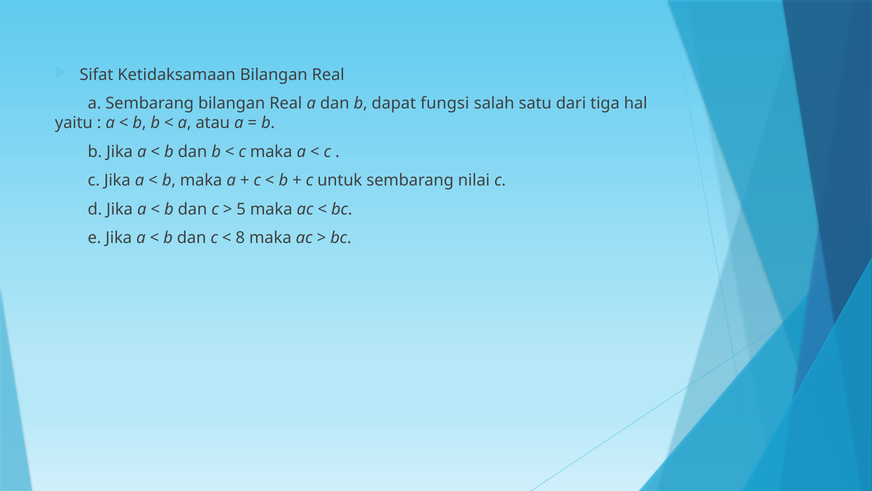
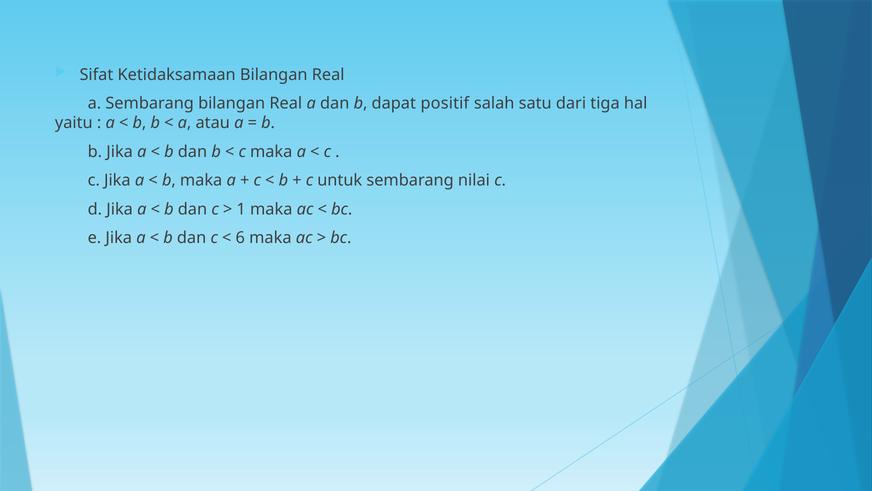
fungsi: fungsi -> positif (445, 103)
5: 5 -> 1 (241, 209)
8: 8 -> 6 (240, 238)
